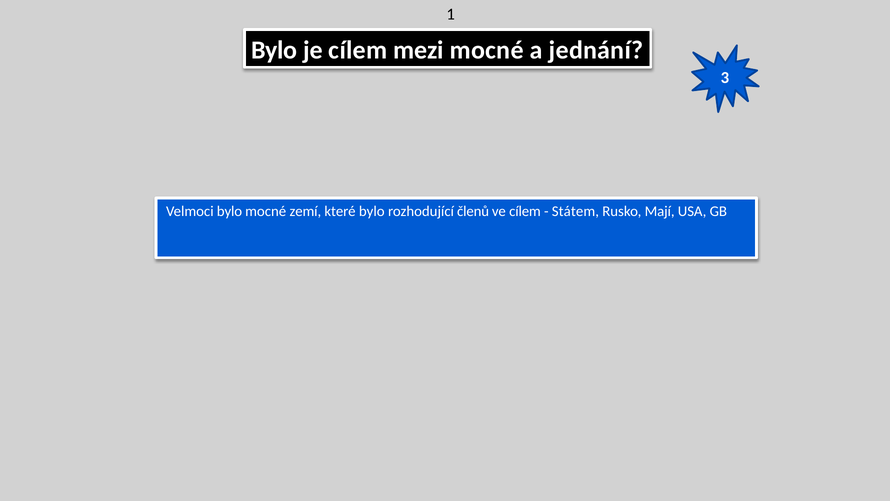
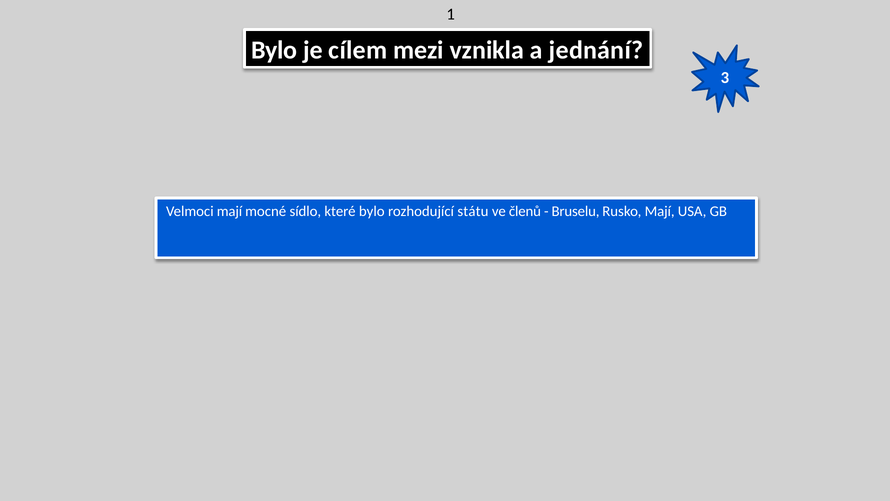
mezi mocné: mocné -> vznikla (487, 50)
Velmoci bylo: bylo -> mají (229, 211)
zemí: zemí -> sídlo (305, 211)
členů: členů -> státu (473, 211)
ve cílem: cílem -> členů (525, 211)
Státem: Státem -> Bruselu (576, 211)
